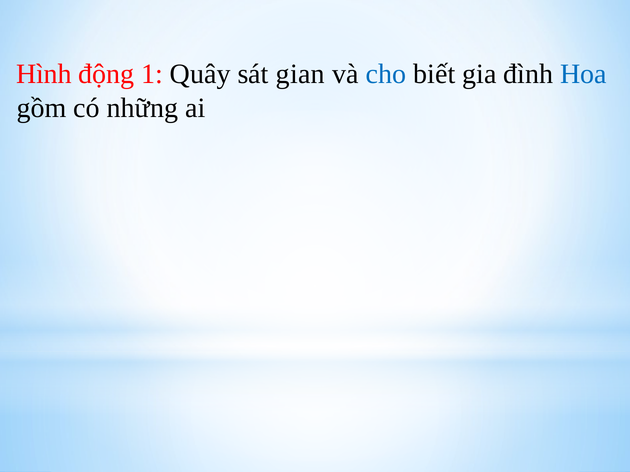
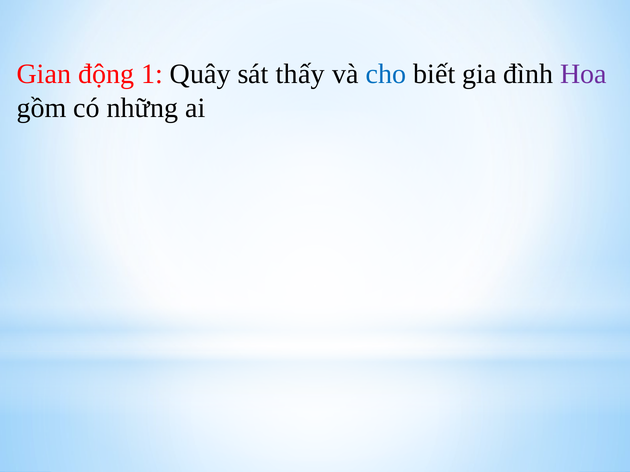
Hình: Hình -> Gian (44, 74)
gian: gian -> thấy (300, 74)
Hoa colour: blue -> purple (584, 74)
